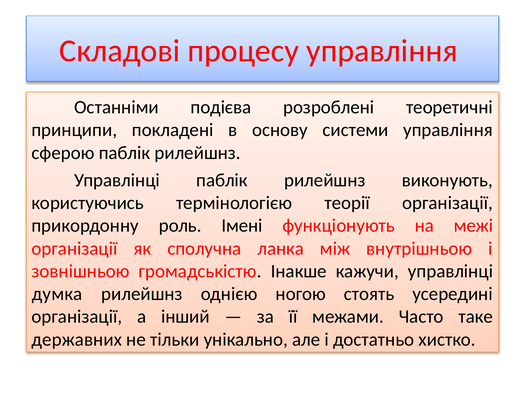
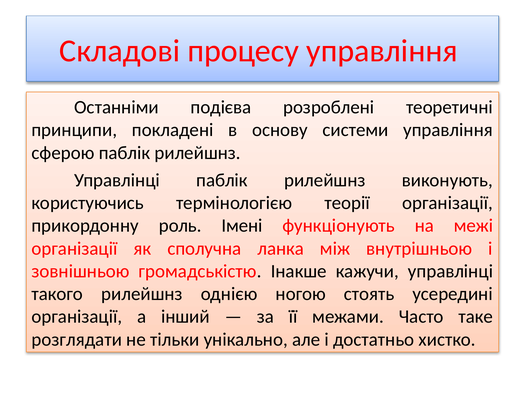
думка: думка -> такого (57, 294)
державних: державних -> розглядати (77, 339)
